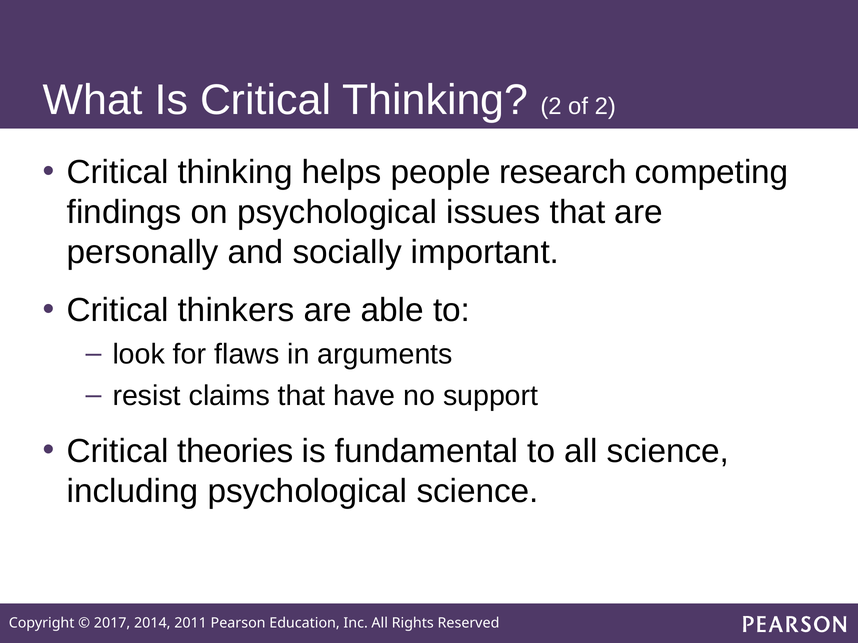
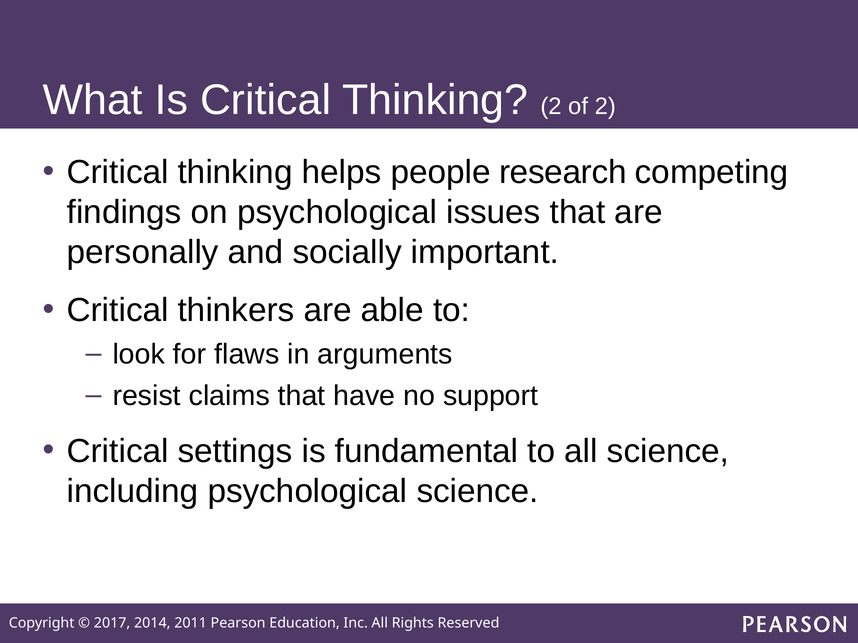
theories: theories -> settings (235, 451)
